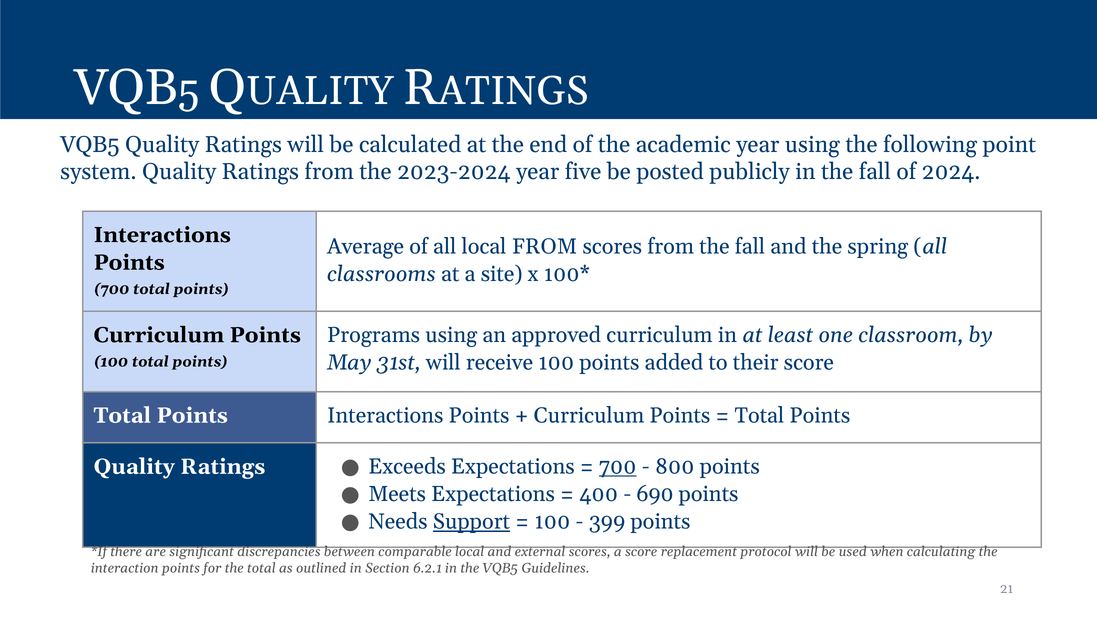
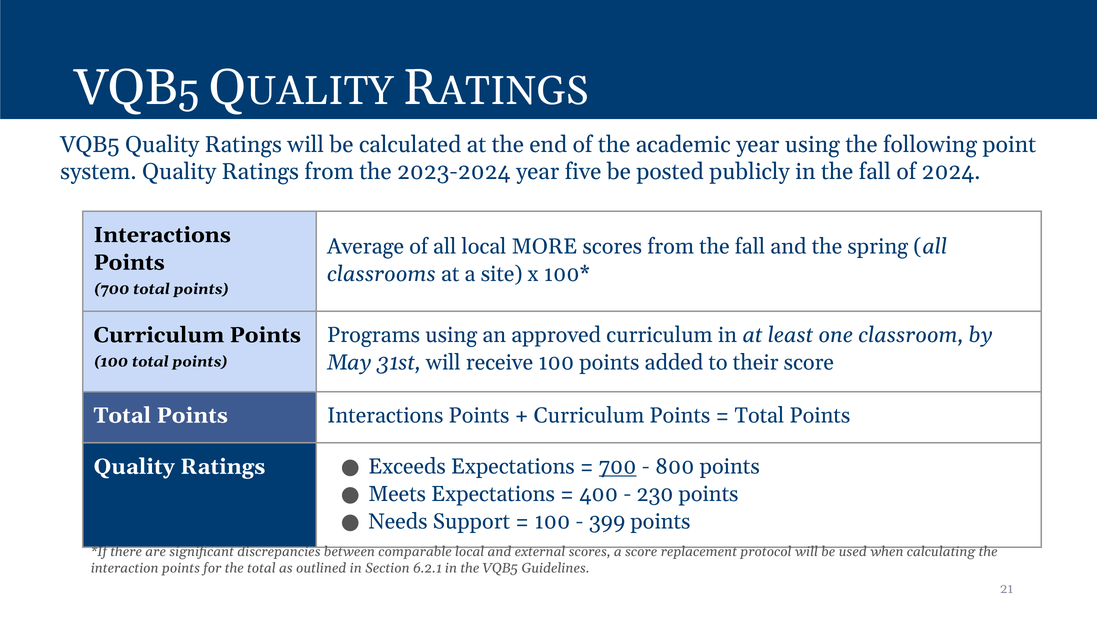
local FROM: FROM -> MORE (545, 246)
690: 690 -> 230 (655, 494)
Support underline: present -> none (471, 522)
